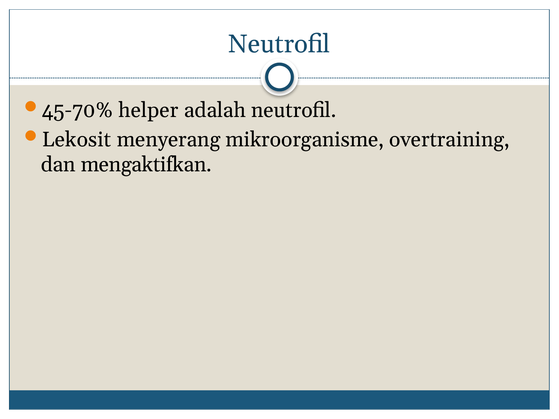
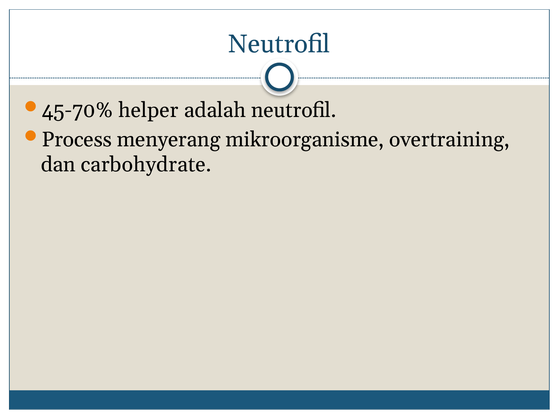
Lekosit: Lekosit -> Process (77, 140)
mengaktifkan: mengaktifkan -> carbohydrate (146, 165)
